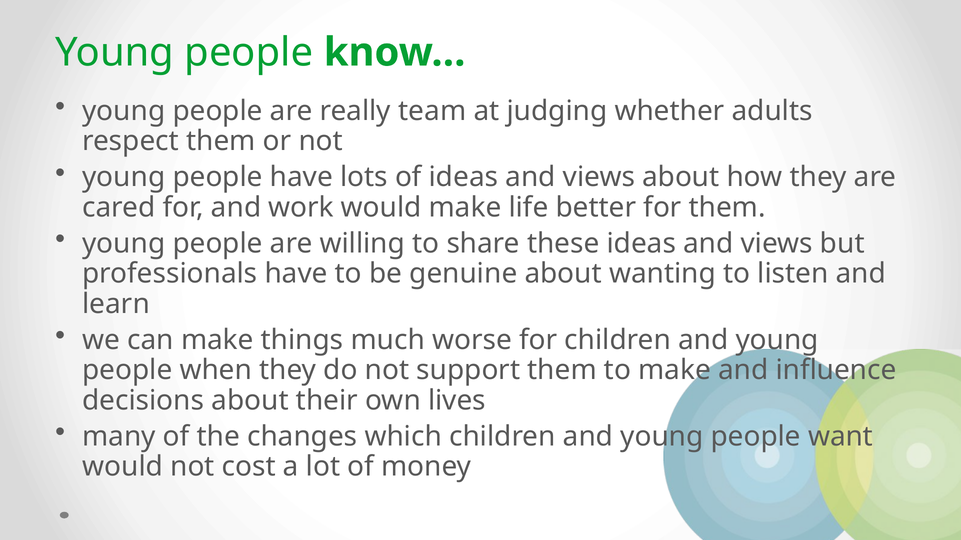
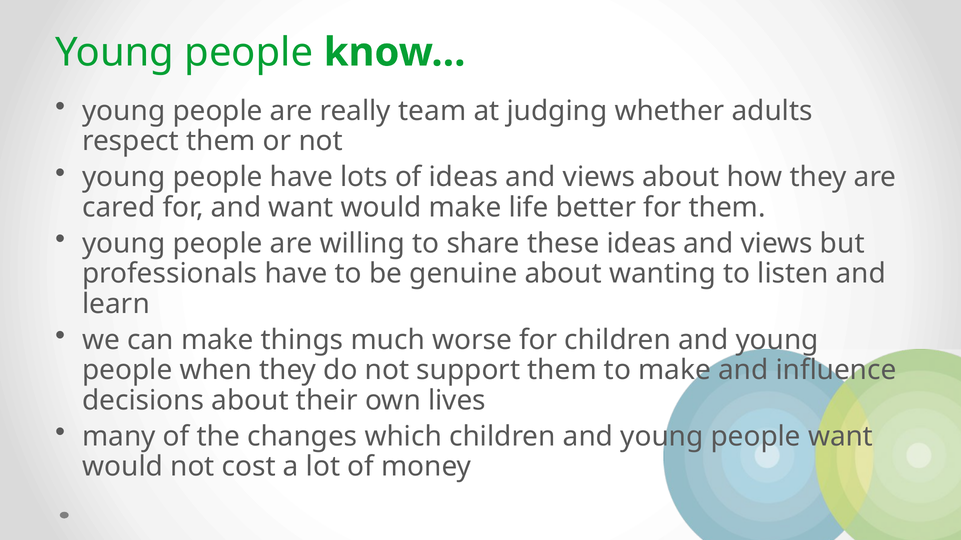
and work: work -> want (301, 208)
